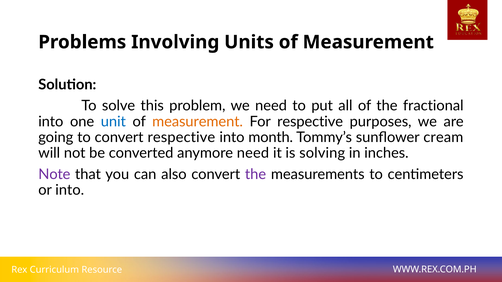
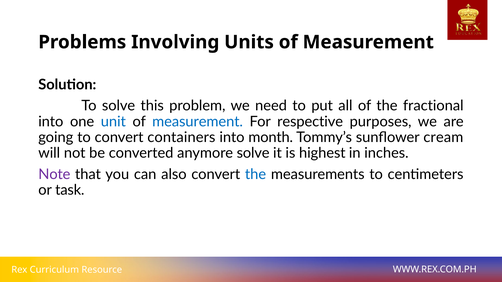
measurement colour: orange -> blue (198, 122)
convert respective: respective -> containers (181, 138)
anymore need: need -> solve (253, 153)
solving: solving -> highest (322, 153)
the colour: purple -> blue (256, 174)
or into: into -> task (70, 190)
